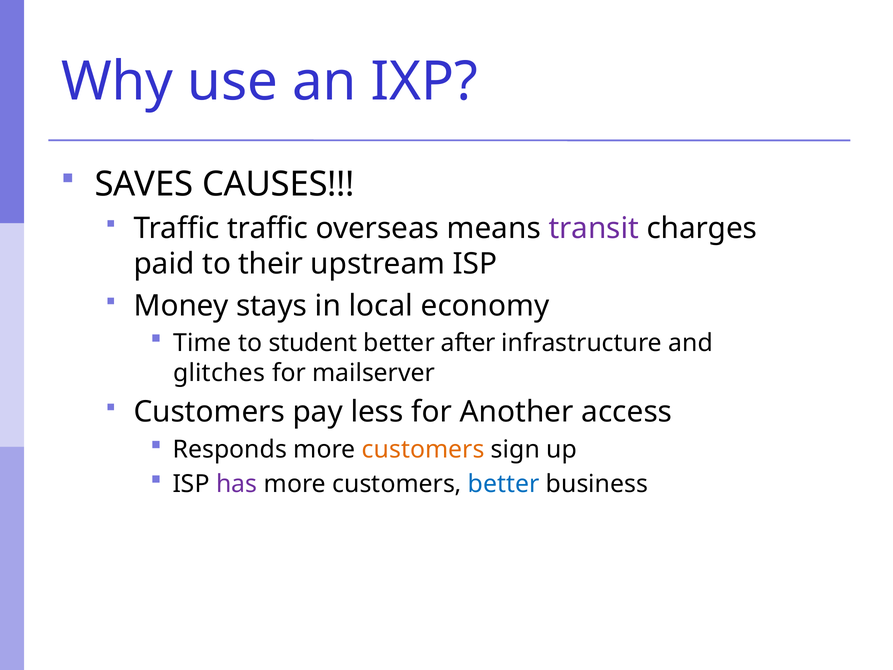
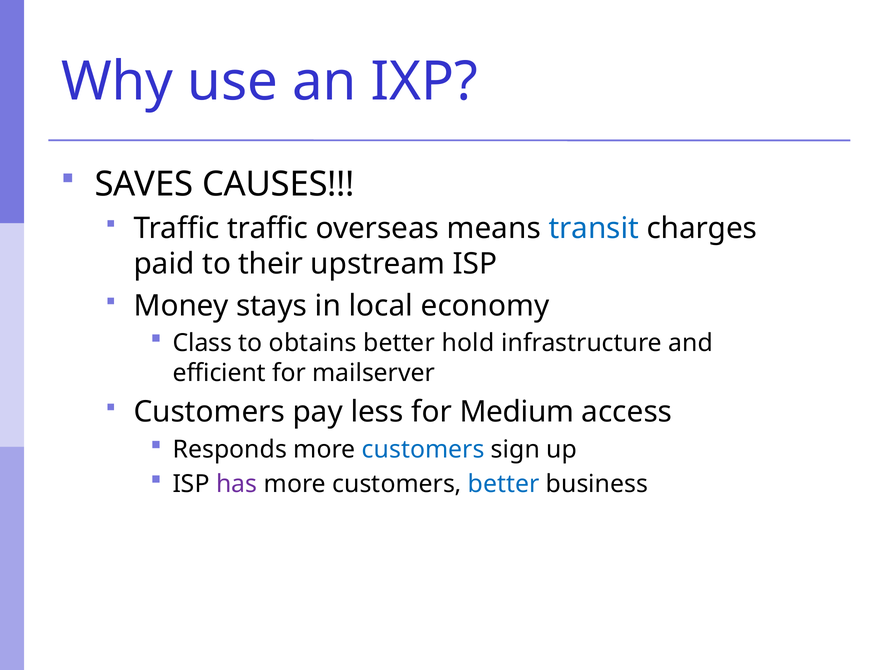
transit colour: purple -> blue (594, 228)
Time: Time -> Class (202, 343)
student: student -> obtains (313, 343)
after: after -> hold (468, 343)
glitches: glitches -> efficient (219, 373)
Another: Another -> Medium (517, 412)
customers colour: orange -> blue (423, 449)
